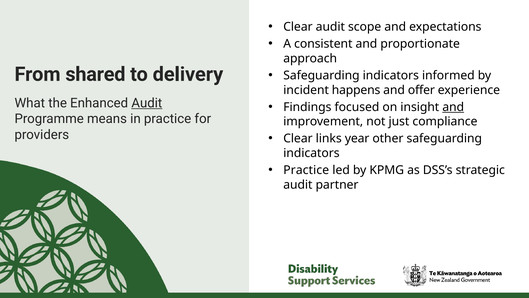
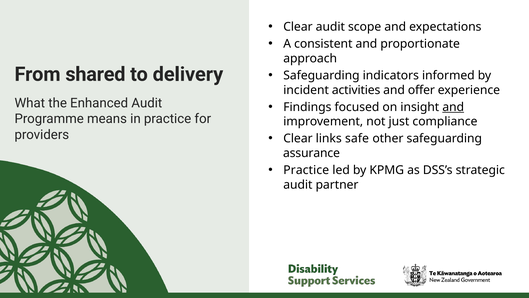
happens: happens -> activities (356, 90)
Audit underline: present -> none (147, 103)
year: year -> safe (357, 138)
indicators: indicators -> assurance (311, 153)
